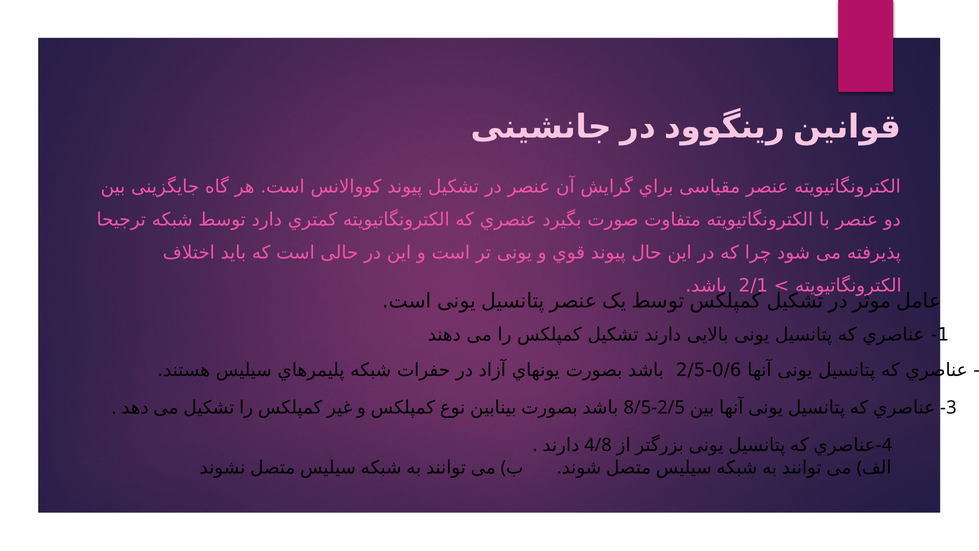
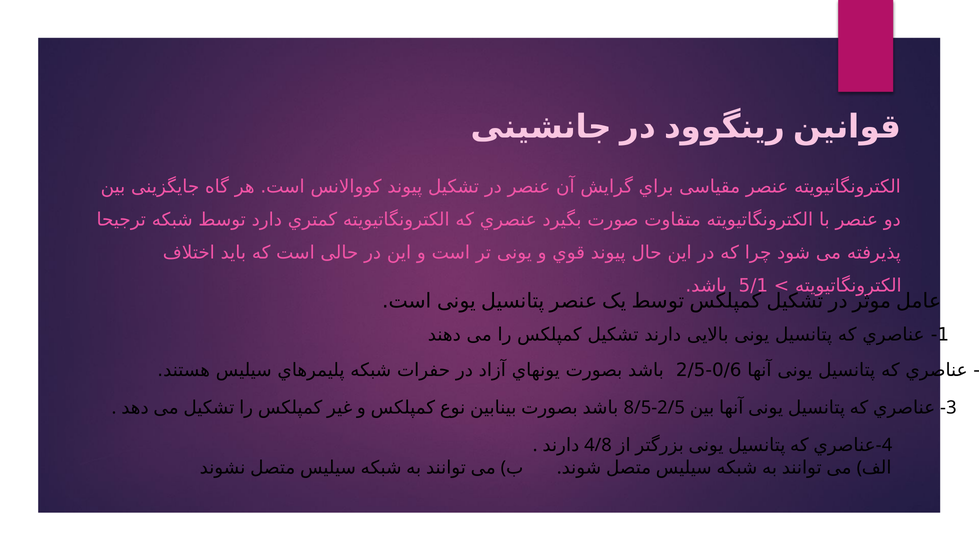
2/1: 2/1 -> 5/1 (753, 286)
